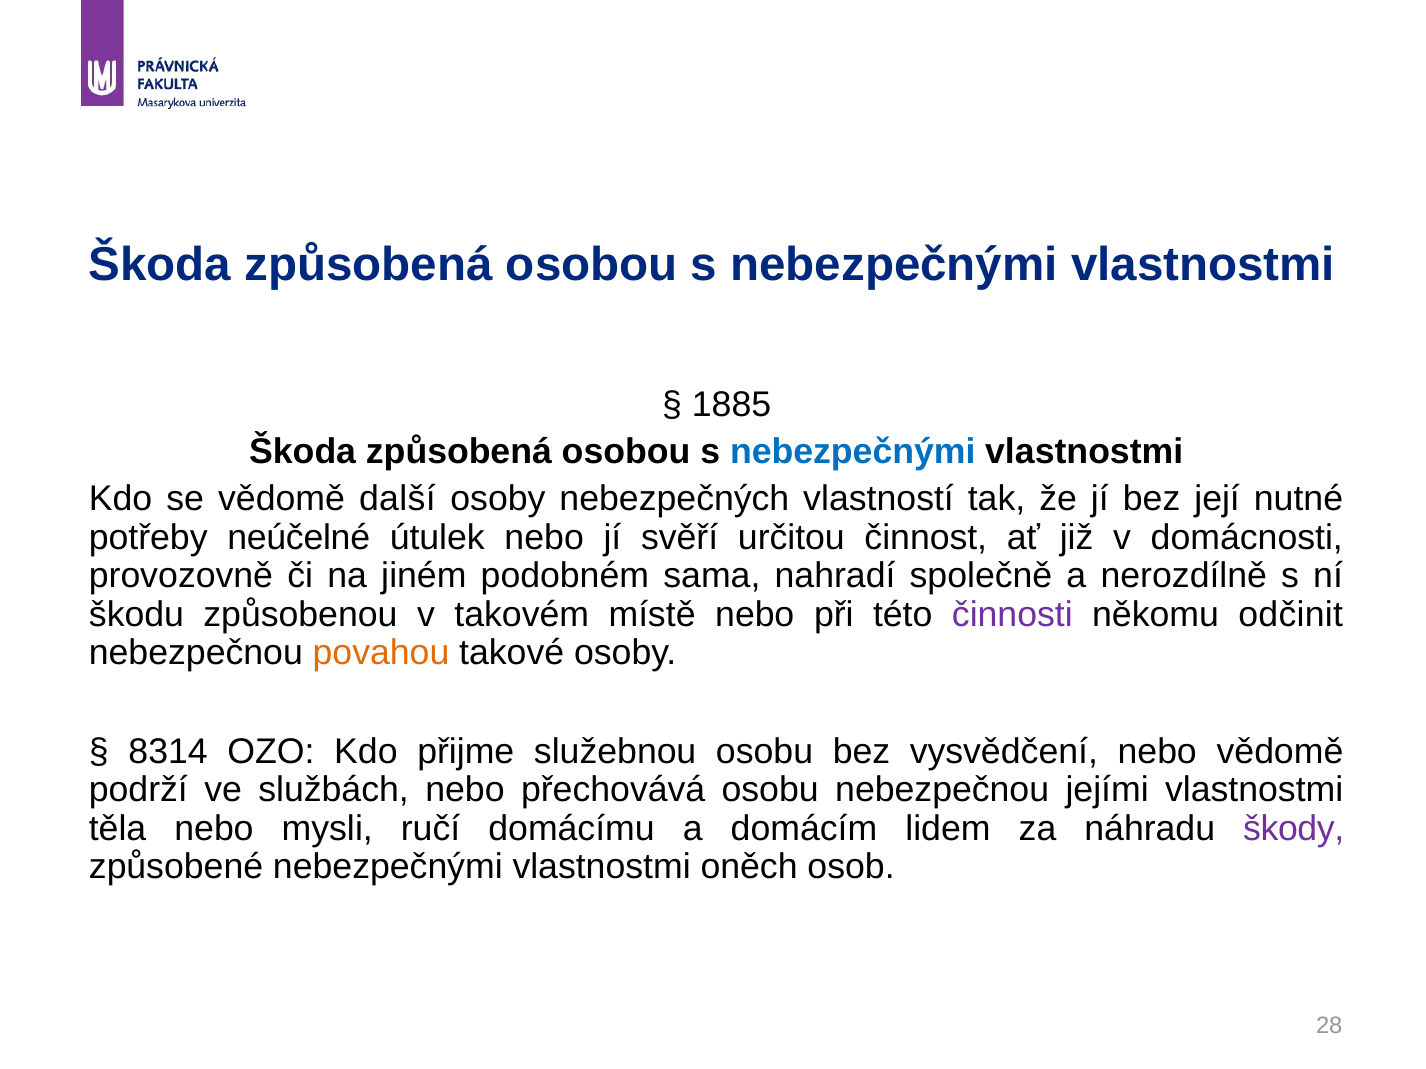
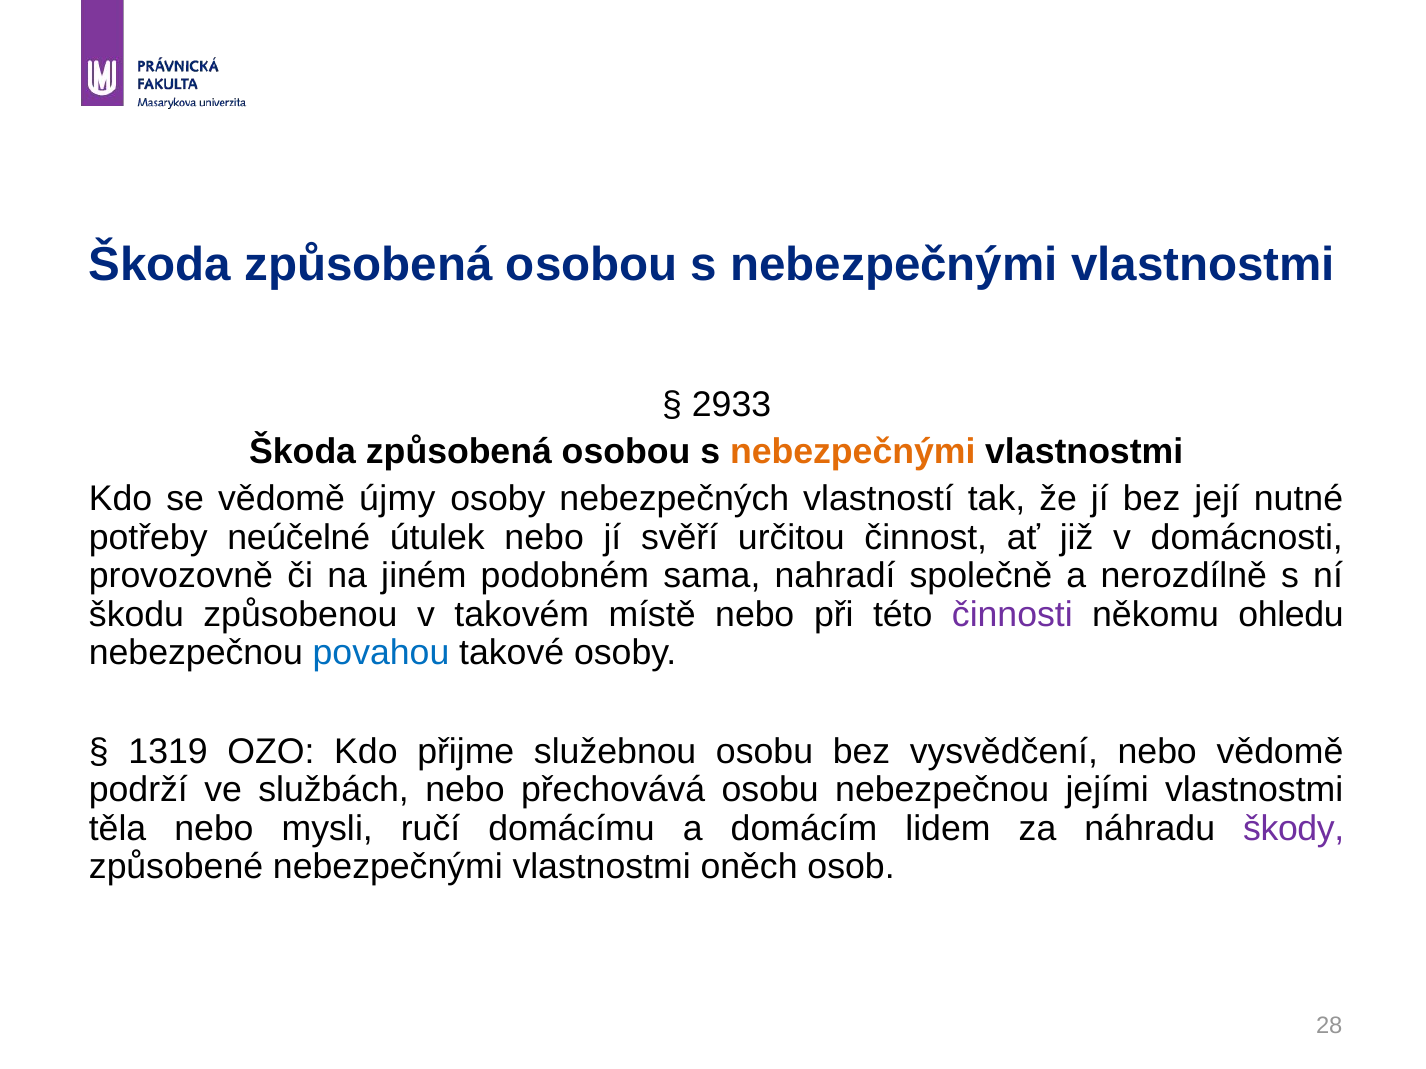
1885: 1885 -> 2933 (732, 405)
nebezpečnými colour: blue -> orange (853, 452)
další: další -> újmy (397, 499)
odčinit: odčinit -> ohledu (1291, 615)
povahou colour: orange -> blue (381, 654)
8314: 8314 -> 1319 (168, 752)
